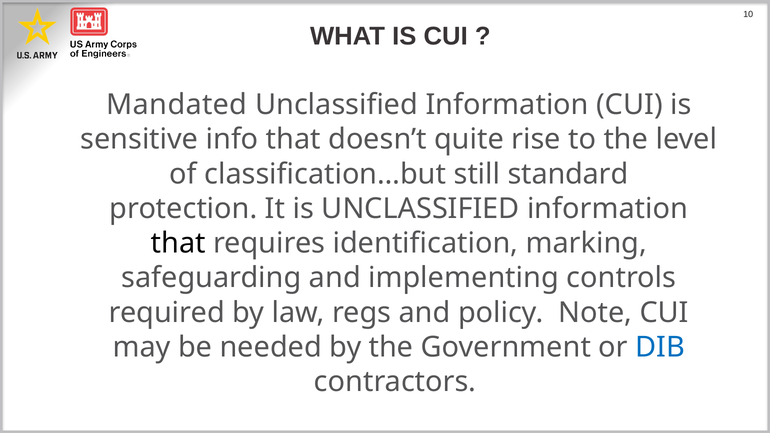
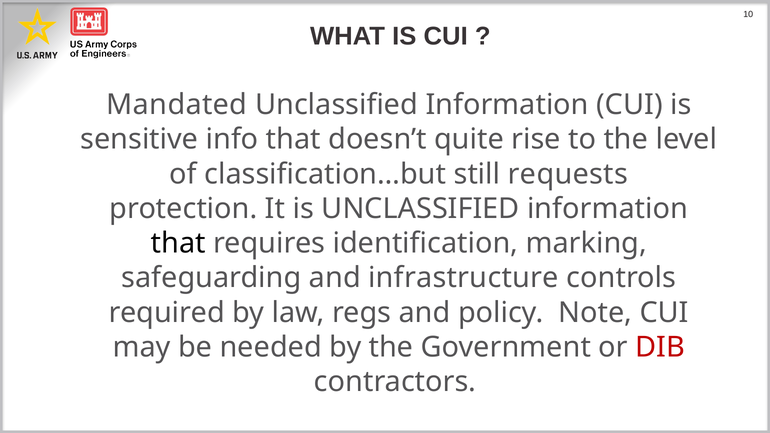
standard: standard -> requests (568, 174)
implementing: implementing -> infrastructure (463, 278)
DIB colour: blue -> red (660, 347)
